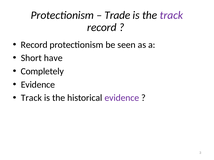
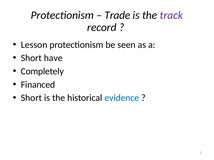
Record: Record -> Lesson (34, 45)
Evidence: Evidence -> Financed (38, 85)
Track: Track -> Short (31, 98)
evidence colour: purple -> blue (122, 98)
